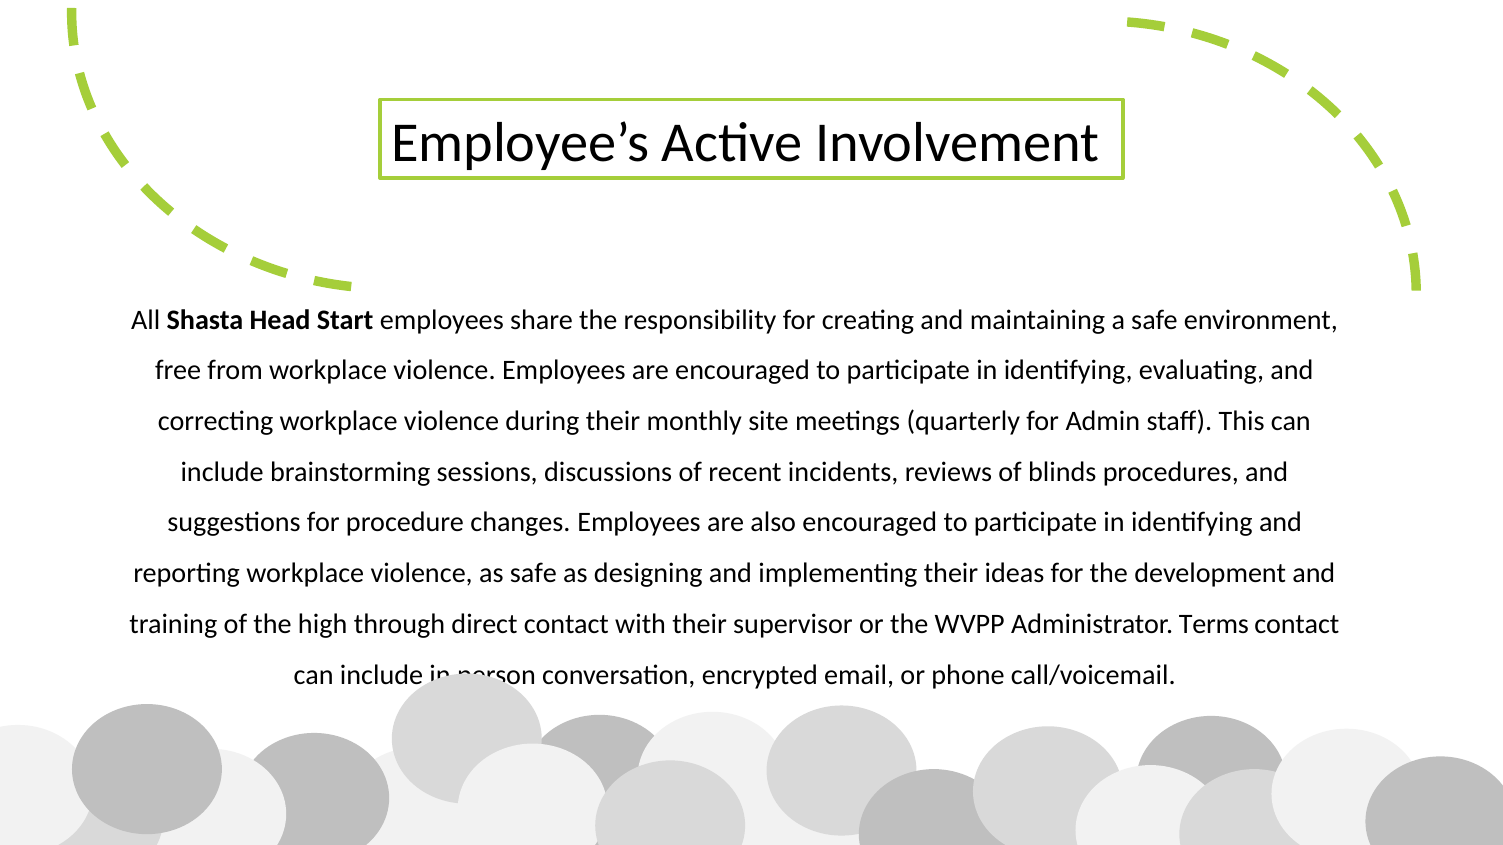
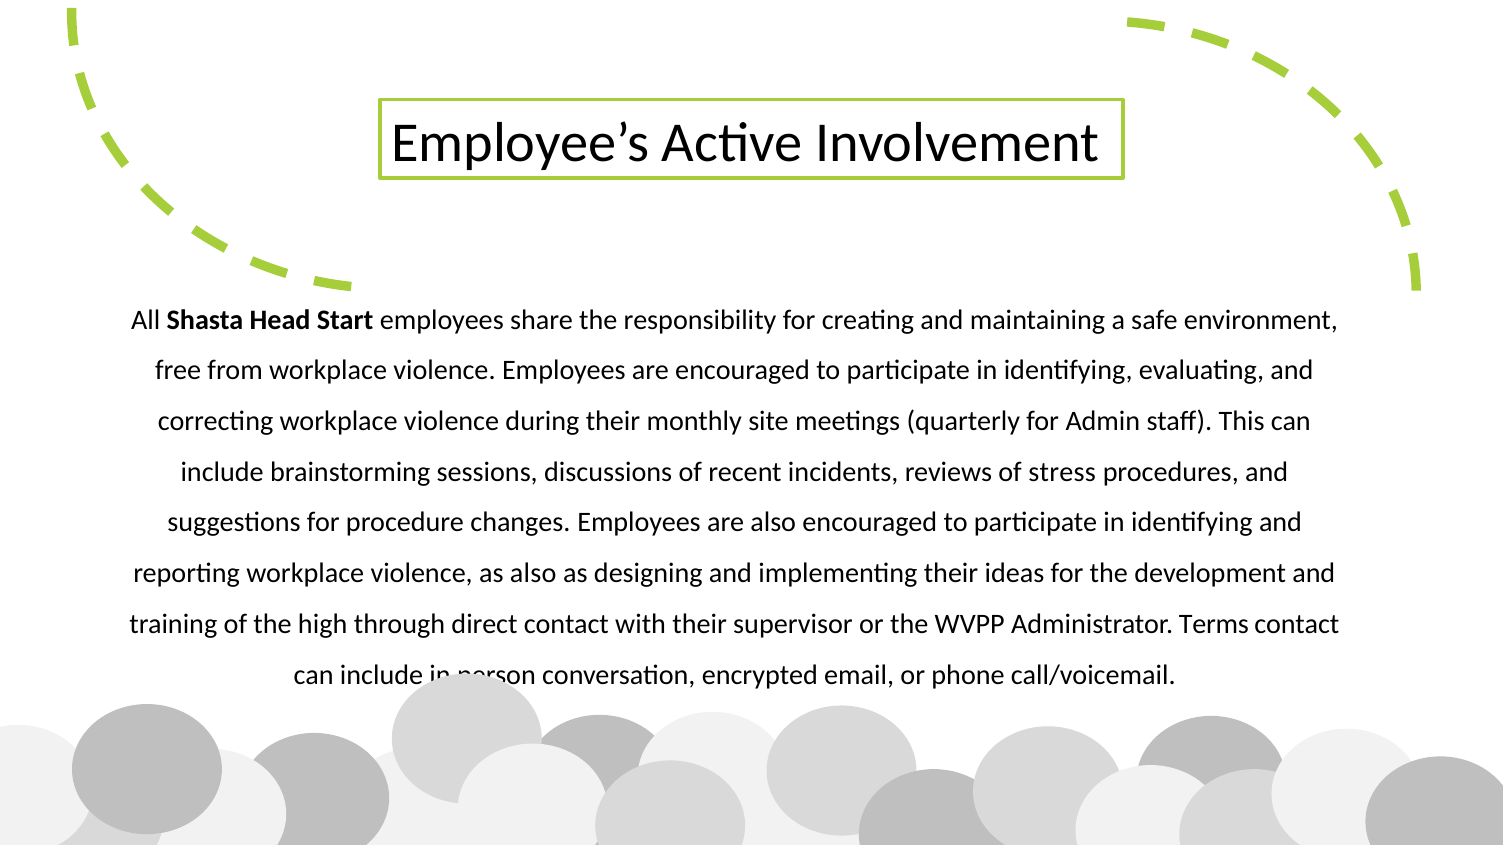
blinds: blinds -> stress (1062, 472)
as safe: safe -> also (533, 574)
